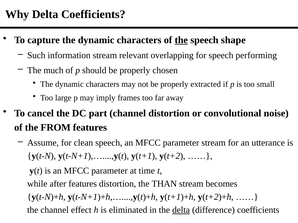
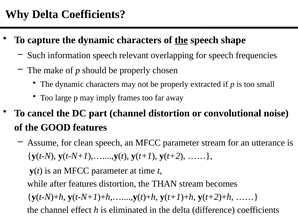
information stream: stream -> speech (105, 55)
performing: performing -> frequencies (256, 55)
much: much -> make (53, 70)
FROM: FROM -> GOOD (56, 128)
delta underline: present -> none (181, 210)
